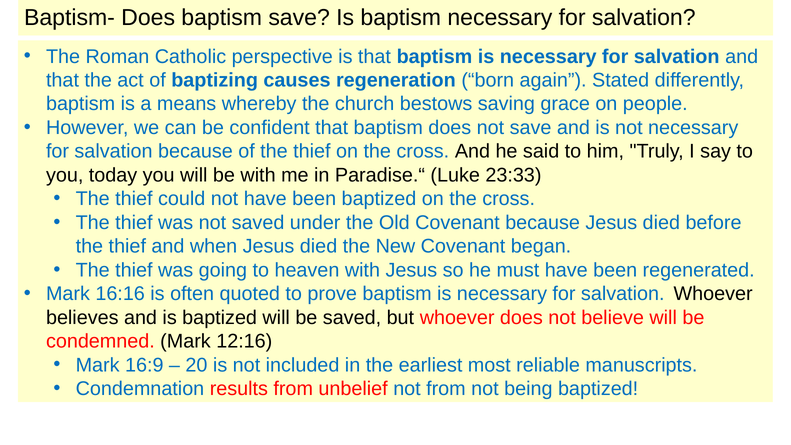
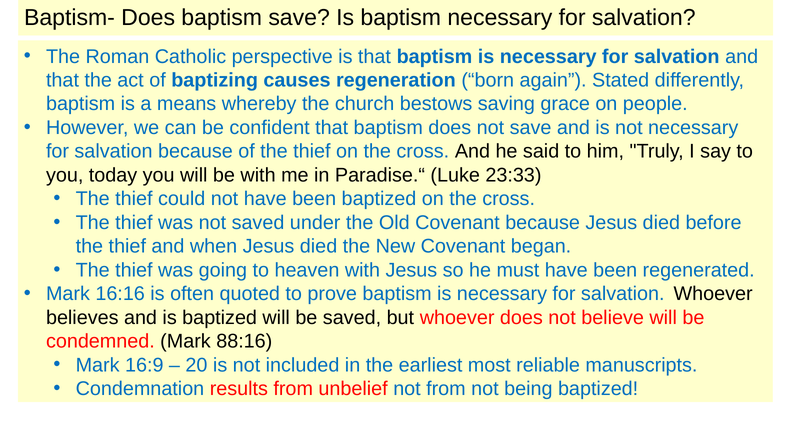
12:16: 12:16 -> 88:16 (244, 341)
